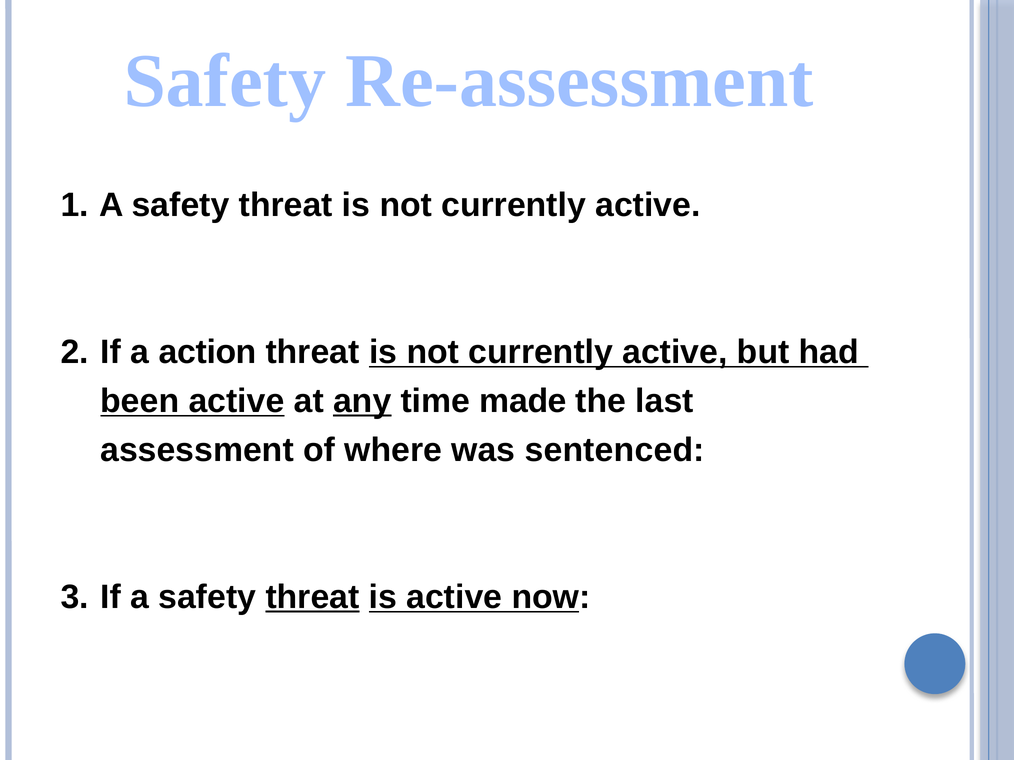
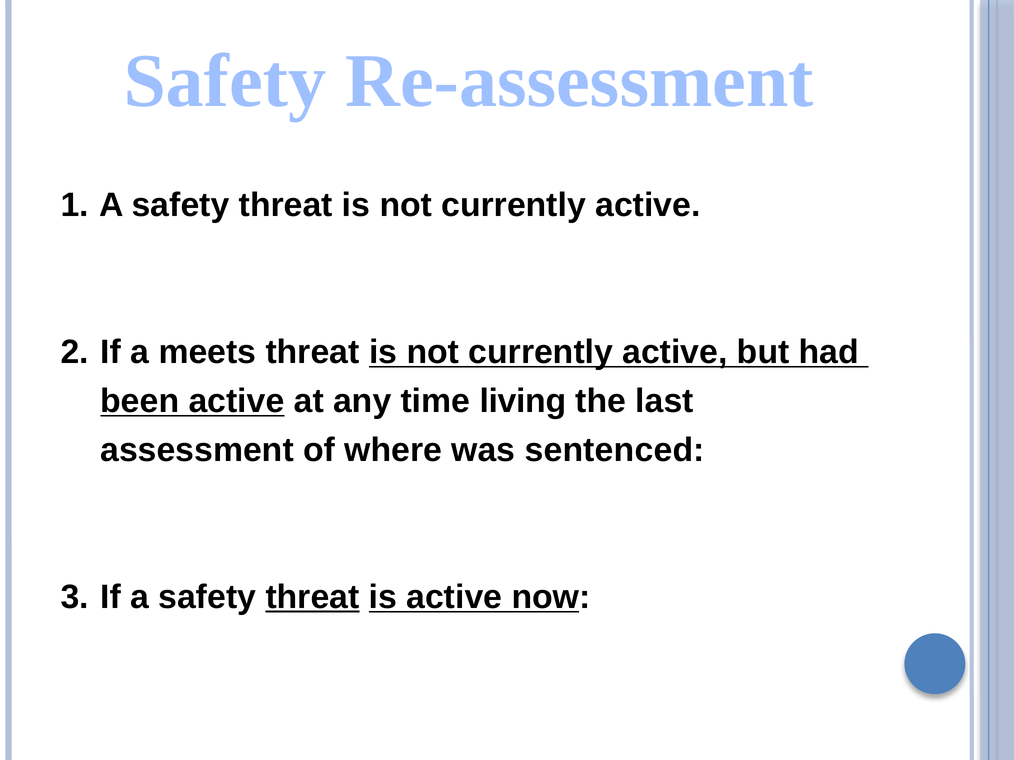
action: action -> meets (207, 352)
any underline: present -> none (362, 401)
made: made -> living (523, 401)
